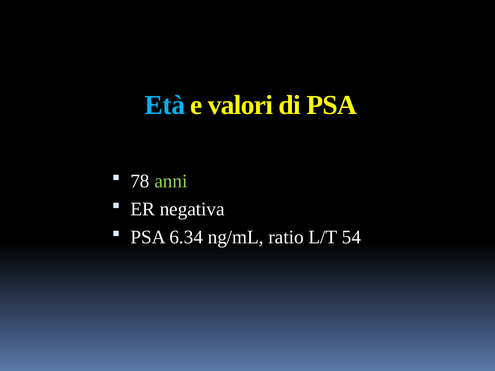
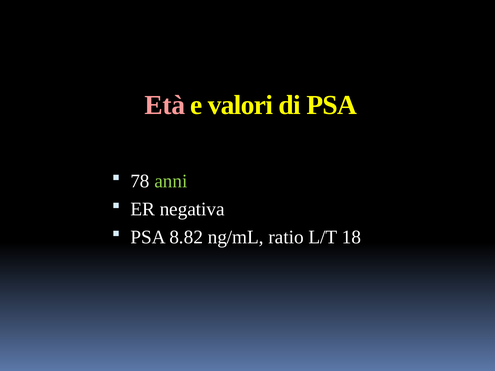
Età colour: light blue -> pink (165, 105)
6.34: 6.34 -> 8.82 (186, 237)
54: 54 -> 18 (351, 237)
